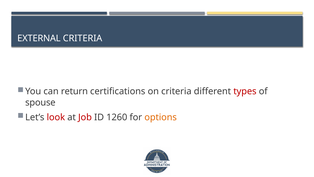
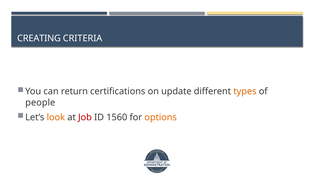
EXTERNAL: EXTERNAL -> CREATING (39, 38)
on criteria: criteria -> update (176, 91)
types colour: red -> orange (245, 91)
spouse: spouse -> people (40, 102)
look colour: red -> orange (56, 117)
1260: 1260 -> 1560 (117, 117)
